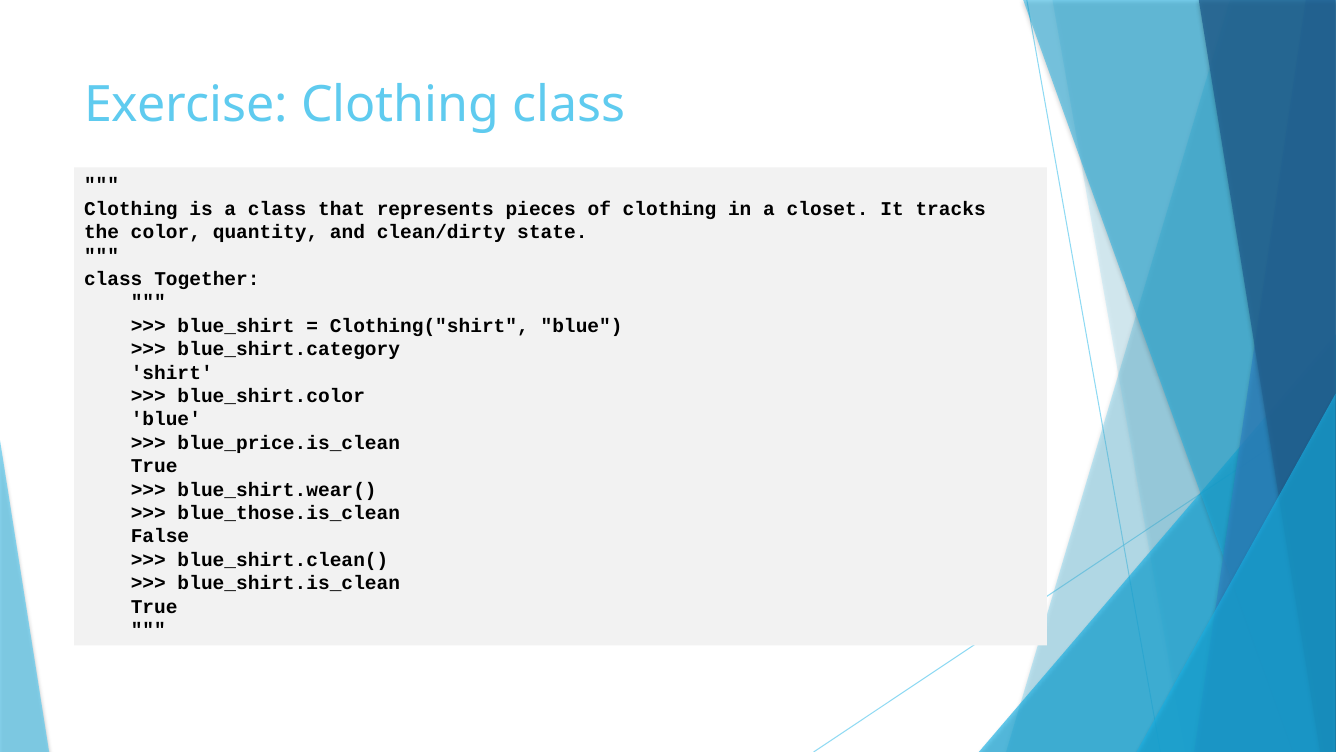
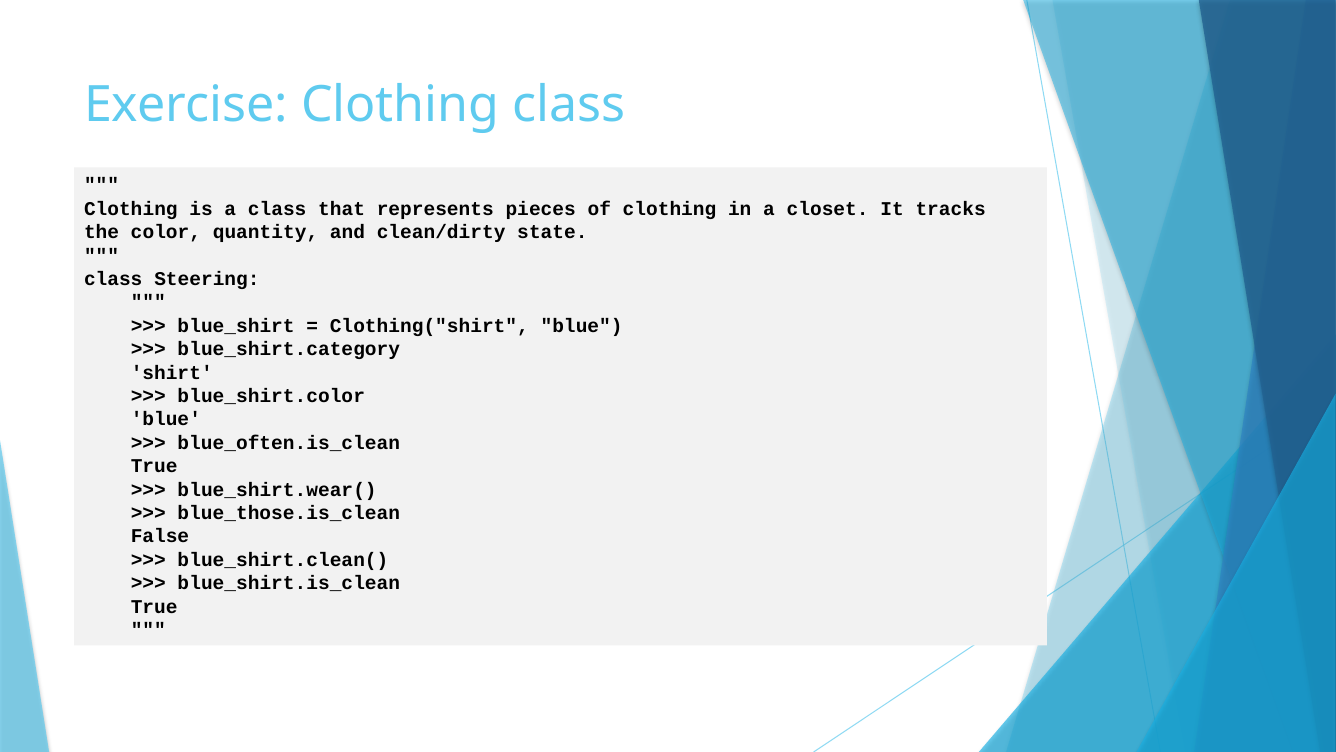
Together: Together -> Steering (207, 279)
blue_price.is_clean: blue_price.is_clean -> blue_often.is_clean (289, 443)
